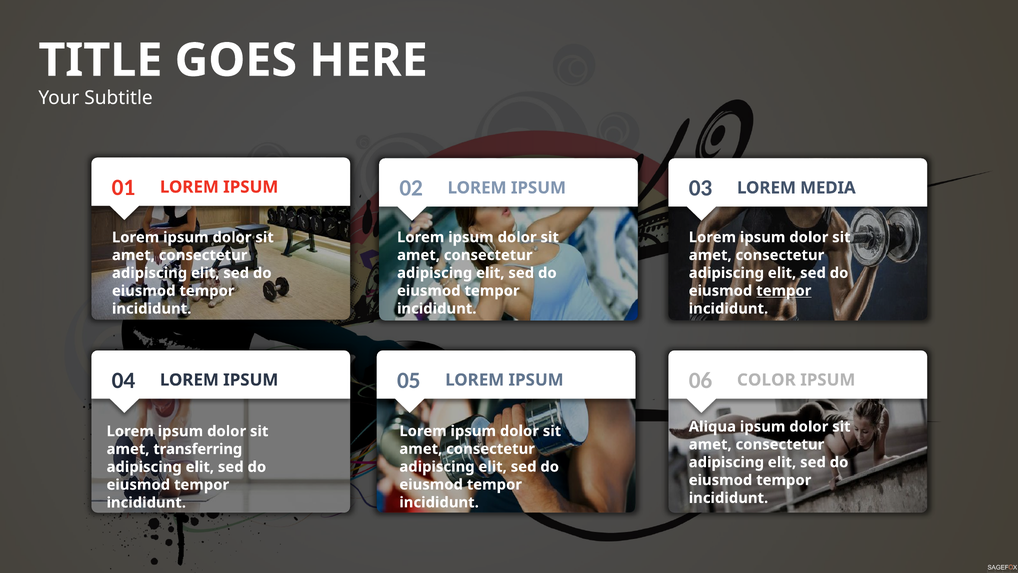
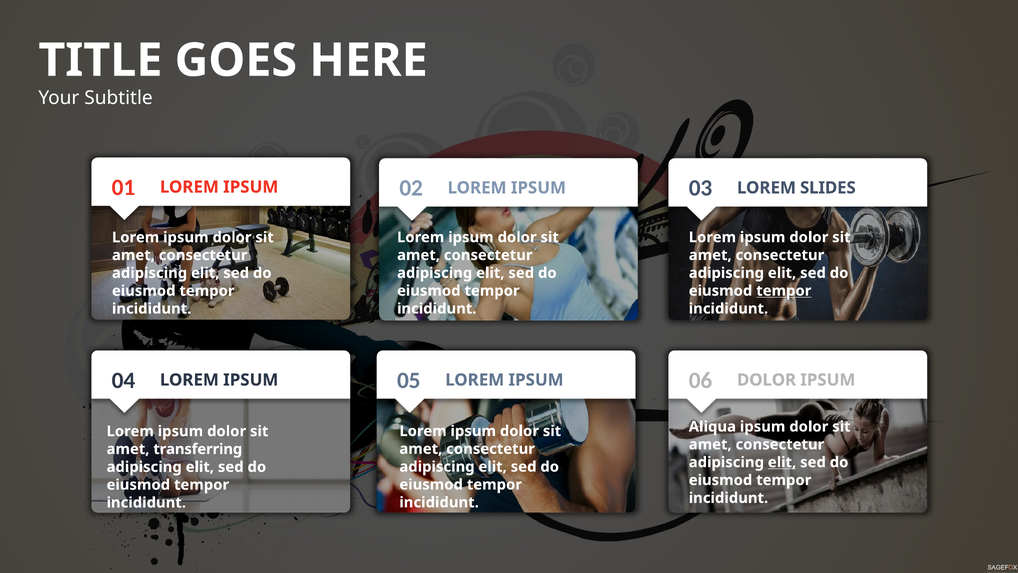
MEDIA: MEDIA -> SLIDES (828, 188)
06 COLOR: COLOR -> DOLOR (767, 380)
elit underline: none -> present (782, 462)
